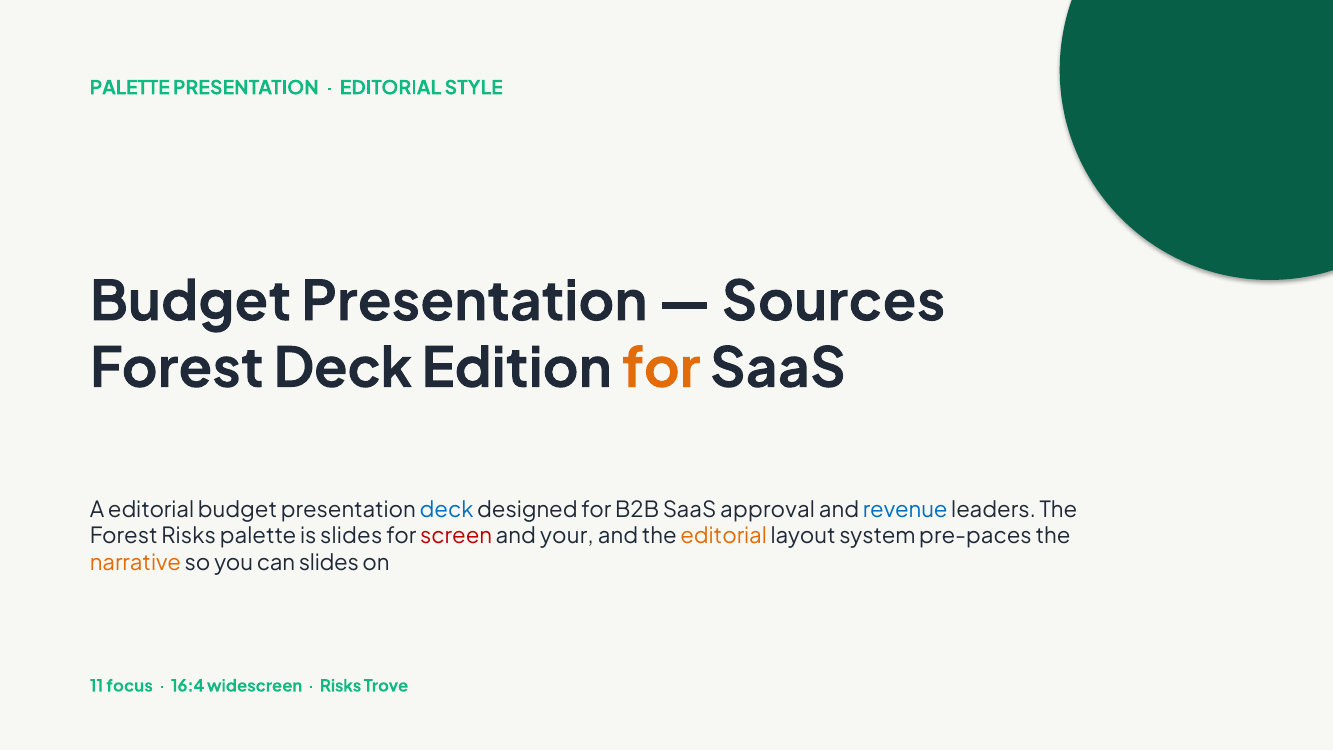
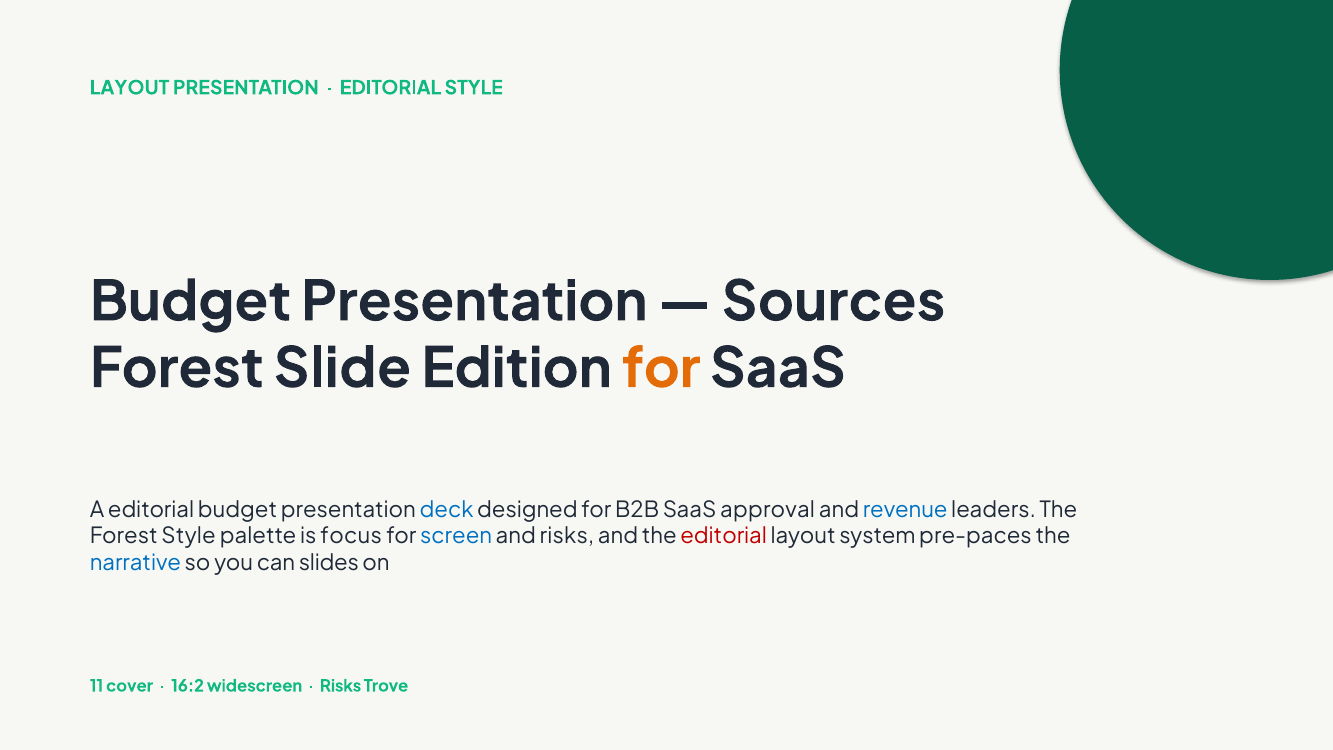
PALETTE: PALETTE -> LAYOUT (130, 88)
Forest Deck: Deck -> Slide (342, 369)
Forest Risks: Risks -> Style (189, 536)
is slides: slides -> focus (351, 536)
screen colour: red -> blue (456, 536)
and your: your -> risks (567, 536)
editorial colour: orange -> red (724, 536)
narrative colour: orange -> blue (135, 563)
focus: focus -> cover (130, 686)
16:4: 16:4 -> 16:2 (188, 686)
